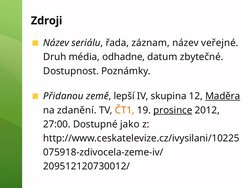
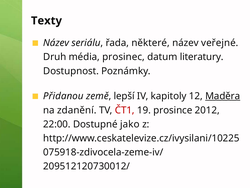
Zdroji: Zdroji -> Texty (46, 21)
záznam: záznam -> některé (151, 43)
odhadne: odhadne -> prosinec (124, 57)
zbytečné: zbytečné -> literatury (202, 57)
skupina: skupina -> kapitoly (169, 96)
ČT1 colour: orange -> red (125, 110)
prosince underline: present -> none (173, 110)
27:00: 27:00 -> 22:00 (57, 124)
